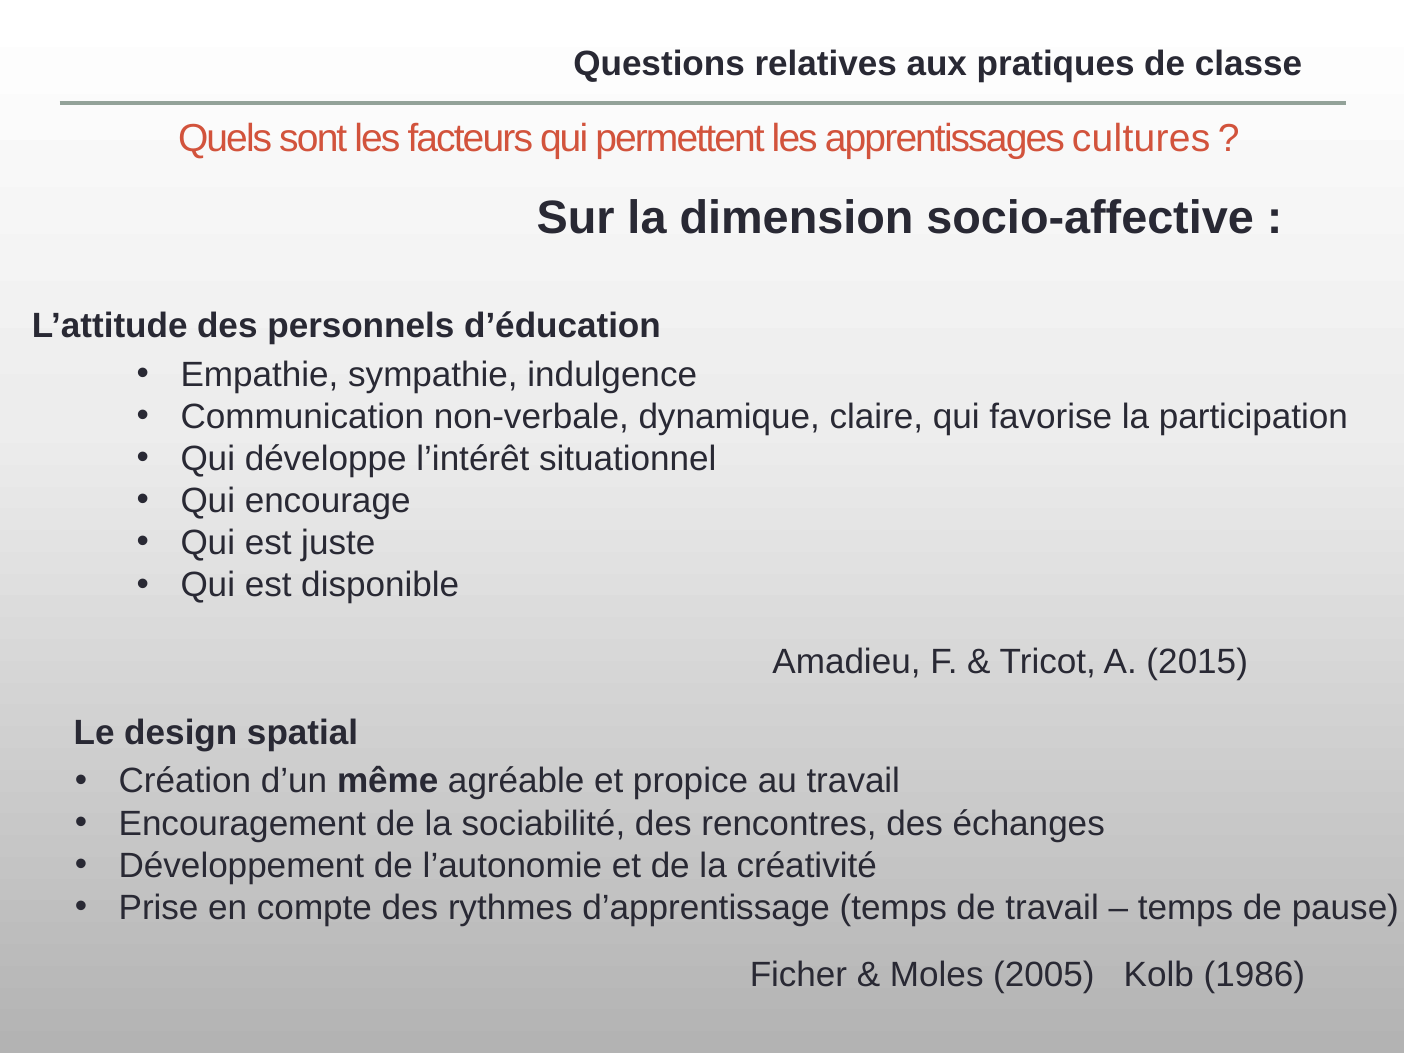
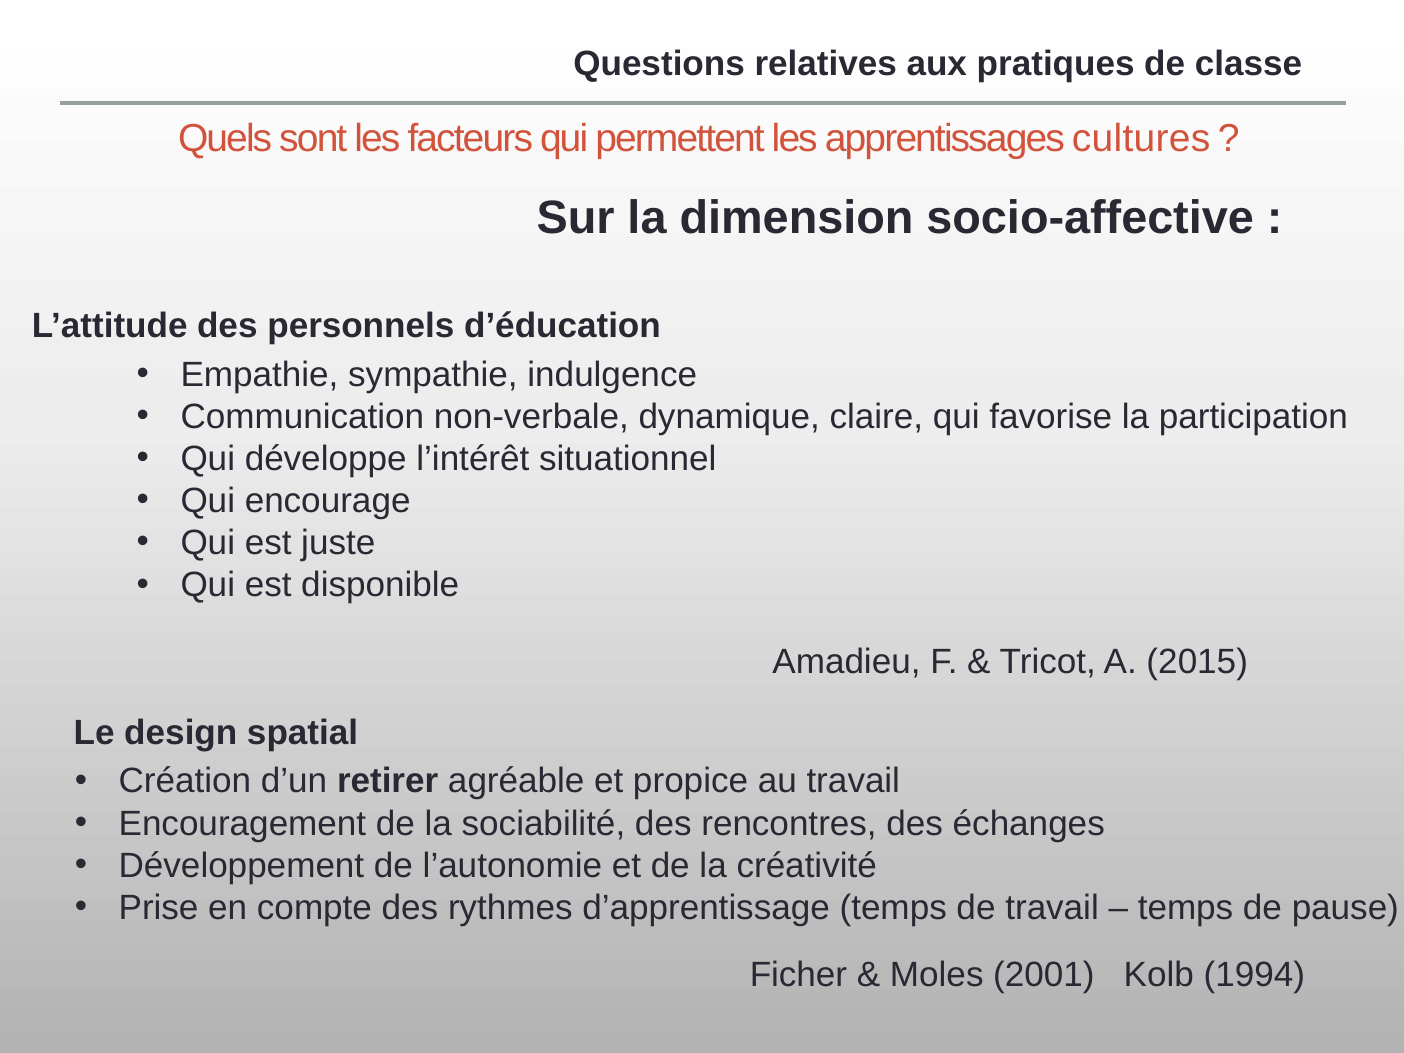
même: même -> retirer (388, 781)
2005: 2005 -> 2001 (1044, 975)
1986: 1986 -> 1994 (1254, 975)
